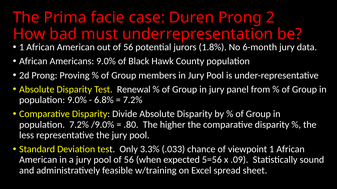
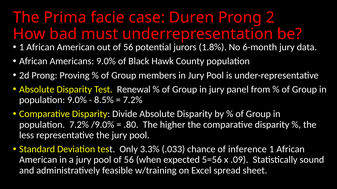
6.8%: 6.8% -> 8.5% (104, 100)
viewpoint: viewpoint -> inference (247, 150)
